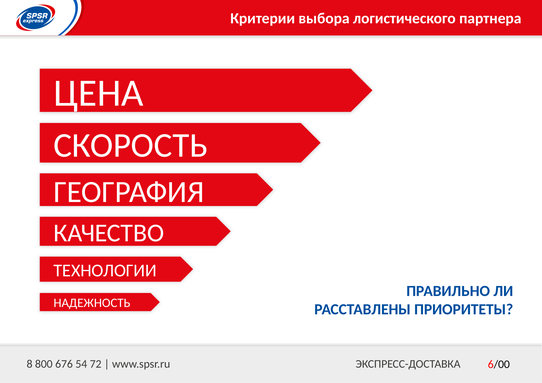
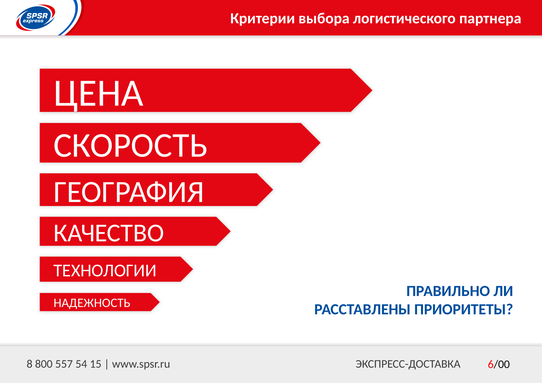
676: 676 -> 557 (64, 364)
72: 72 -> 15 (96, 364)
